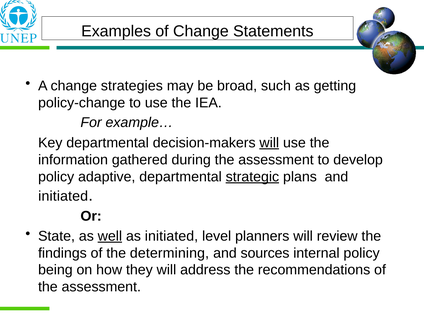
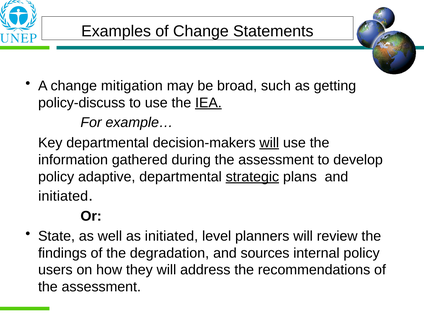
strategies: strategies -> mitigation (132, 86)
policy-change: policy-change -> policy-discuss (82, 103)
IEA underline: none -> present (208, 103)
well underline: present -> none (110, 236)
determining: determining -> degradation (170, 253)
being: being -> users (55, 270)
